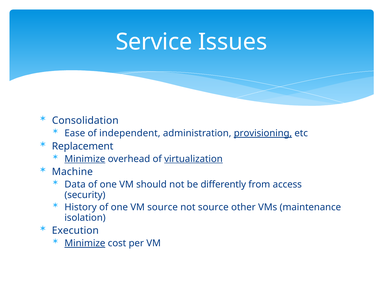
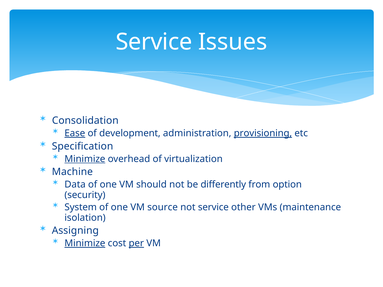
Ease underline: none -> present (75, 133)
independent: independent -> development (130, 133)
Replacement: Replacement -> Specification (83, 146)
virtualization underline: present -> none (193, 159)
access: access -> option (287, 185)
History: History -> System (81, 207)
not source: source -> service (213, 207)
Execution: Execution -> Assigning (75, 231)
per underline: none -> present (136, 243)
